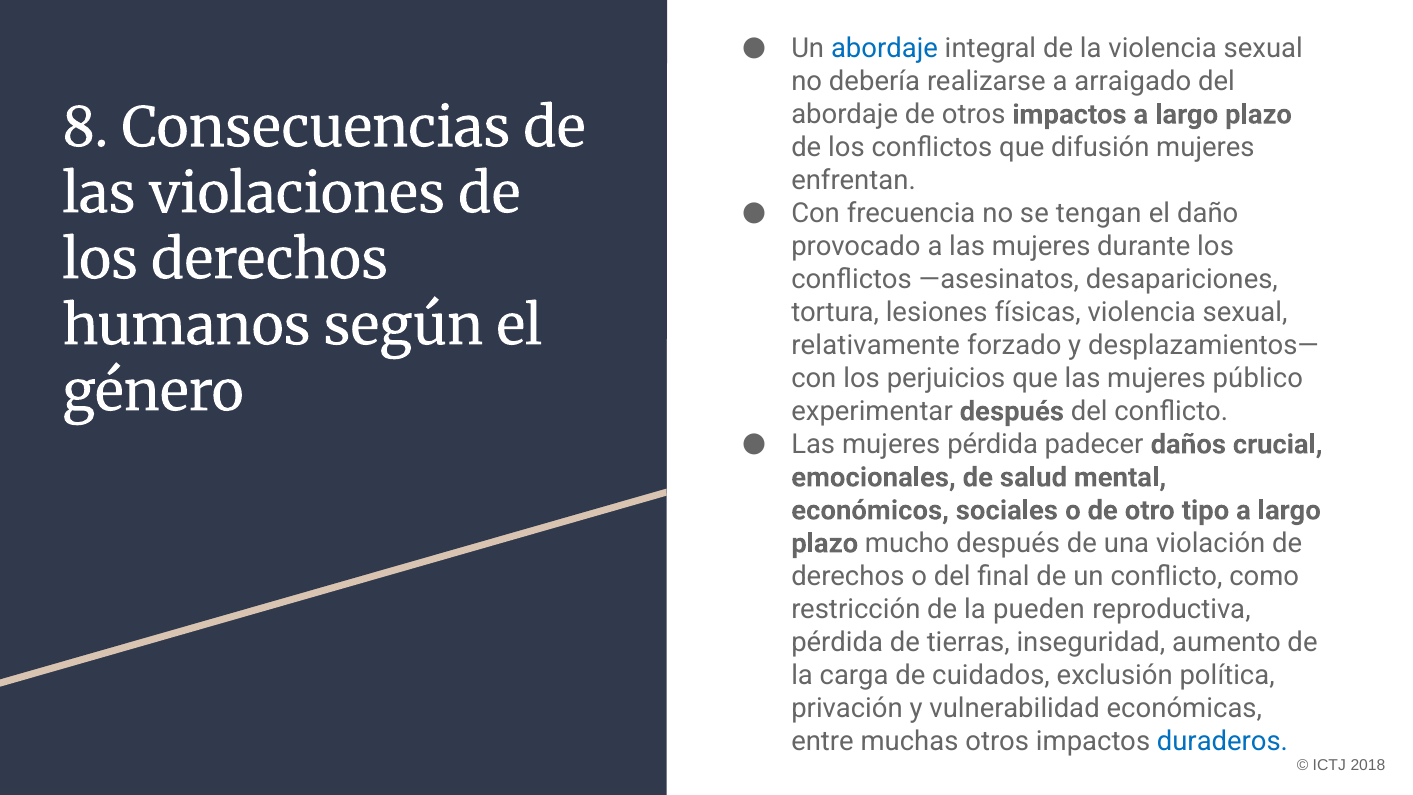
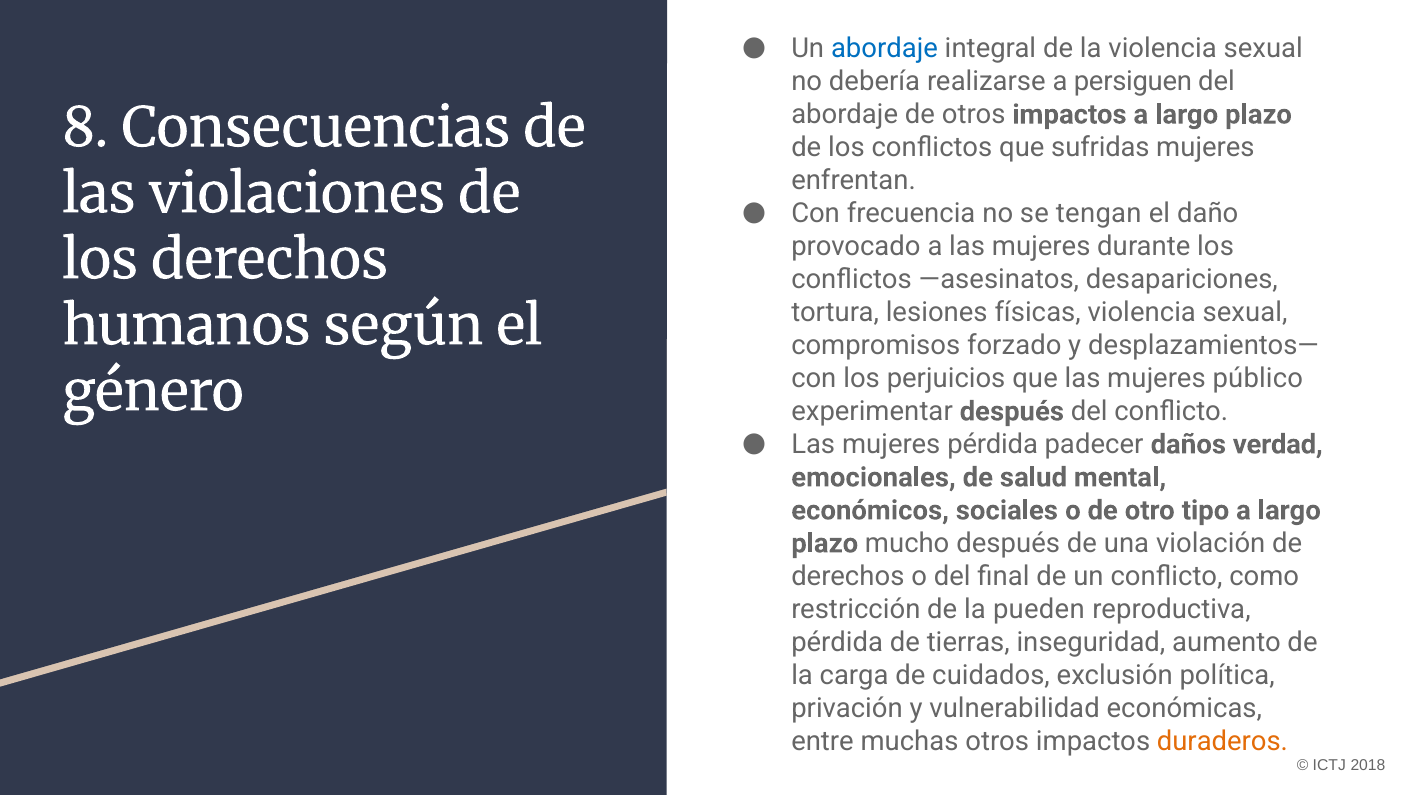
arraigado: arraigado -> persiguen (1133, 81)
difusión: difusión -> sufridas (1100, 147)
relativamente: relativamente -> compromisos (876, 345)
crucial: crucial -> verdad (1278, 444)
duraderos colour: blue -> orange (1222, 741)
